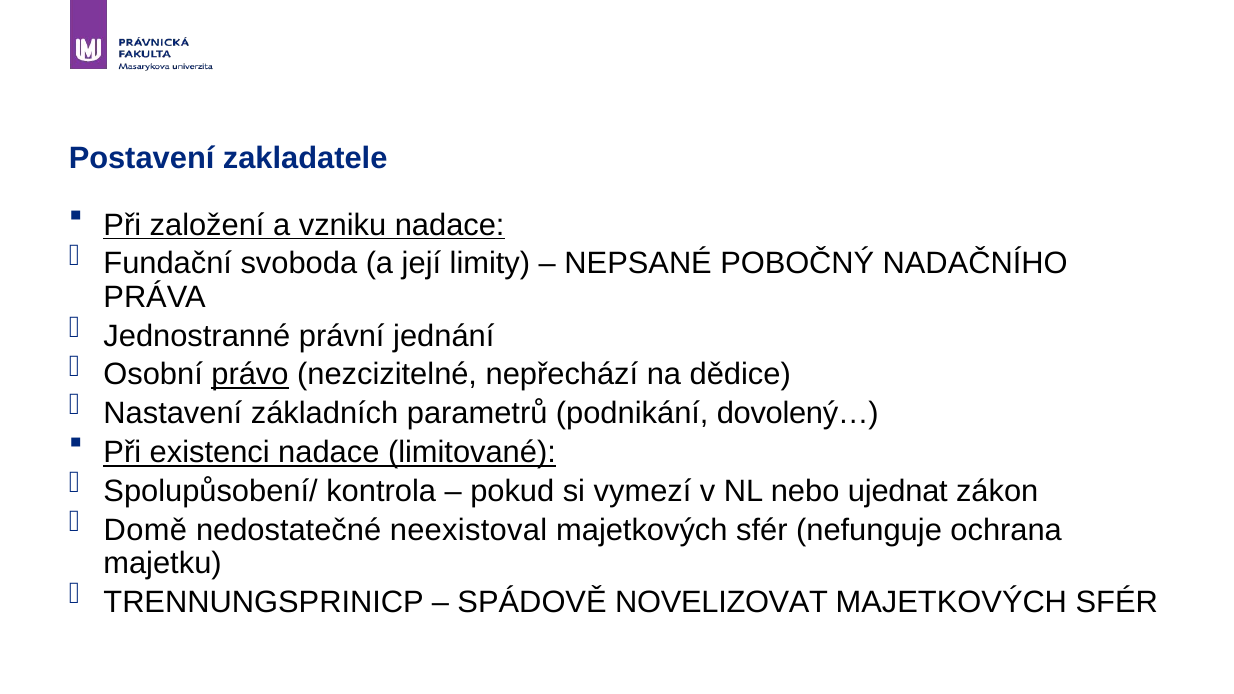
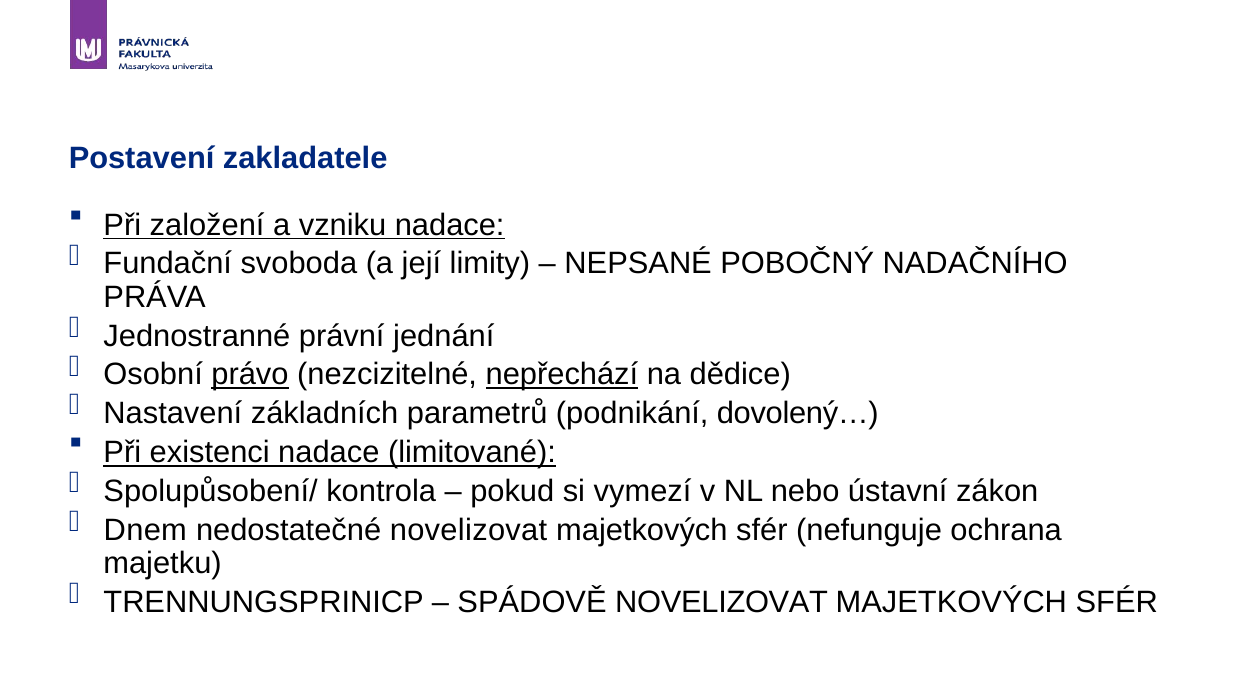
nepřechází underline: none -> present (562, 375)
ujednat: ujednat -> ústavní (898, 491)
Domě: Domě -> Dnem (145, 530)
nedostatečné neexistoval: neexistoval -> novelizovat (469, 530)
